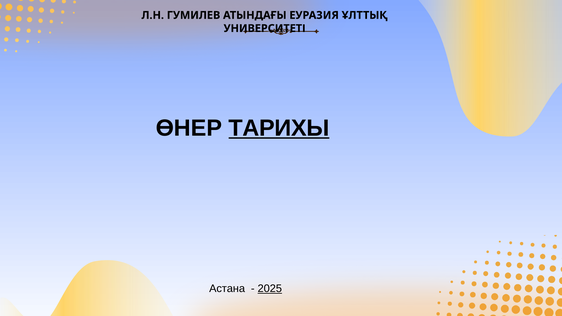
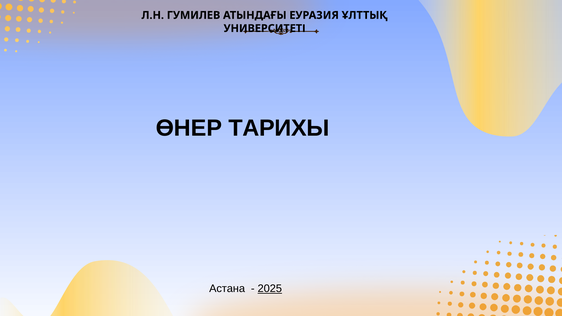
ТАРИХЫ underline: present -> none (279, 128)
